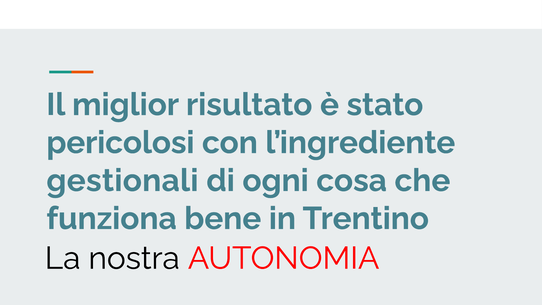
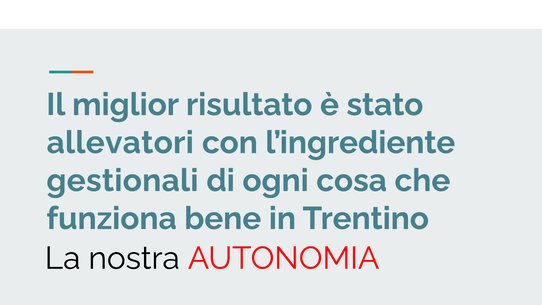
pericolosi: pericolosi -> allevatori (120, 143)
